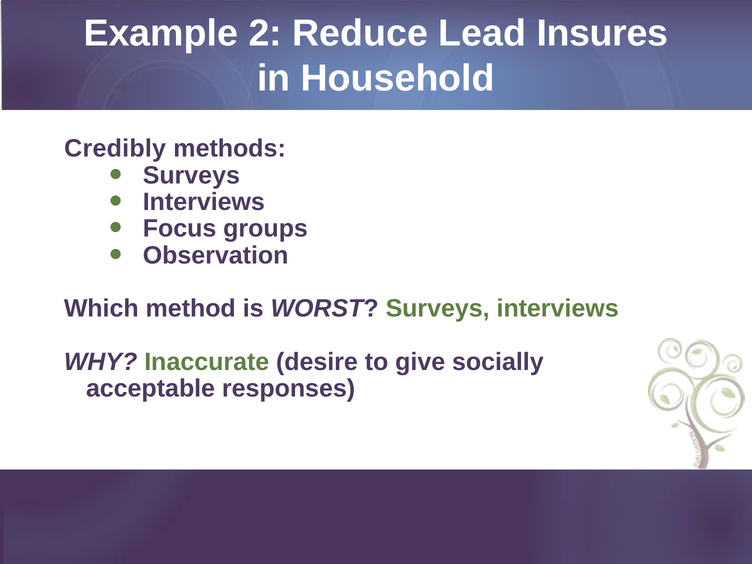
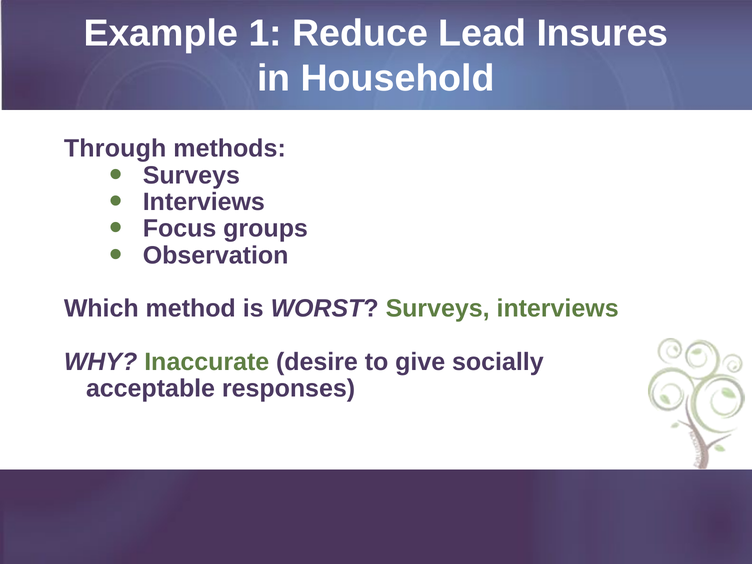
2: 2 -> 1 (265, 33)
Credibly: Credibly -> Through (115, 149)
